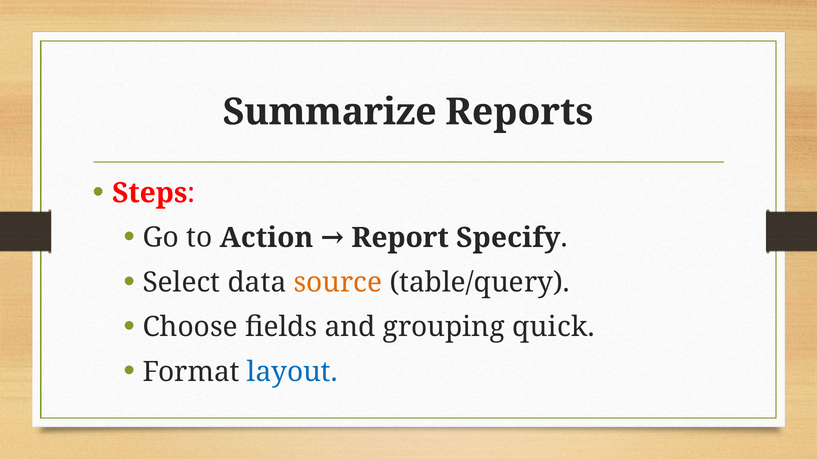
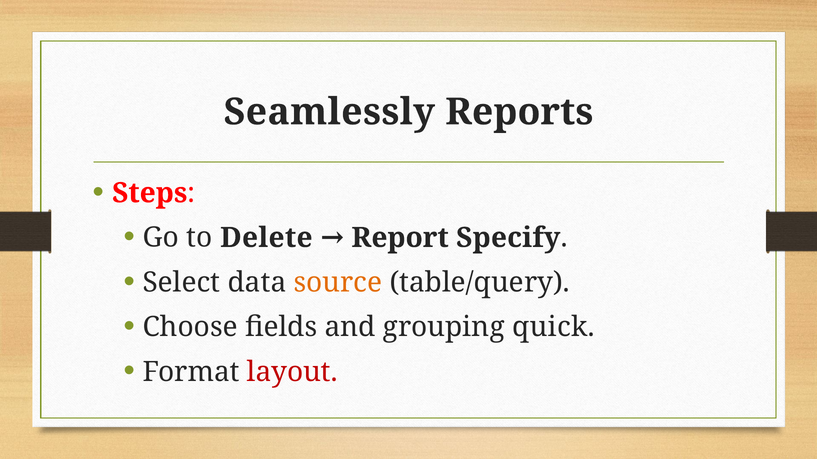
Summarize: Summarize -> Seamlessly (329, 112)
Action: Action -> Delete (266, 238)
layout colour: blue -> red (292, 372)
